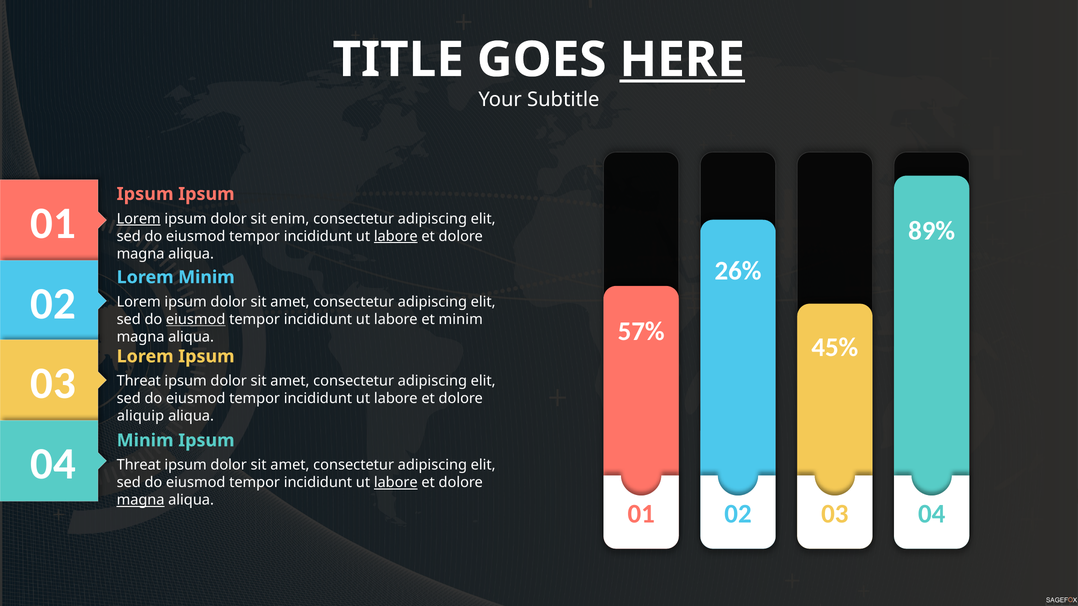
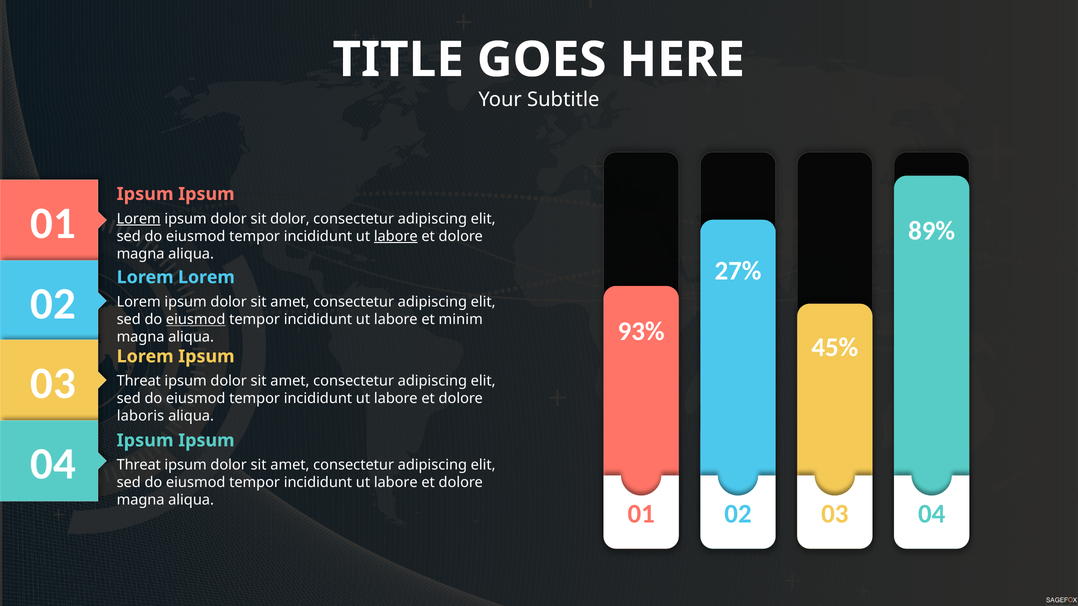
HERE underline: present -> none (682, 60)
sit enim: enim -> dolor (290, 219)
26%: 26% -> 27% (738, 271)
Minim: Minim -> Lorem (206, 277)
57%: 57% -> 93% (641, 331)
aliquip: aliquip -> laboris (140, 416)
Minim: Minim -> Ipsum (145, 441)
labore underline: present -> none (396, 483)
magna underline: present -> none (141, 500)
